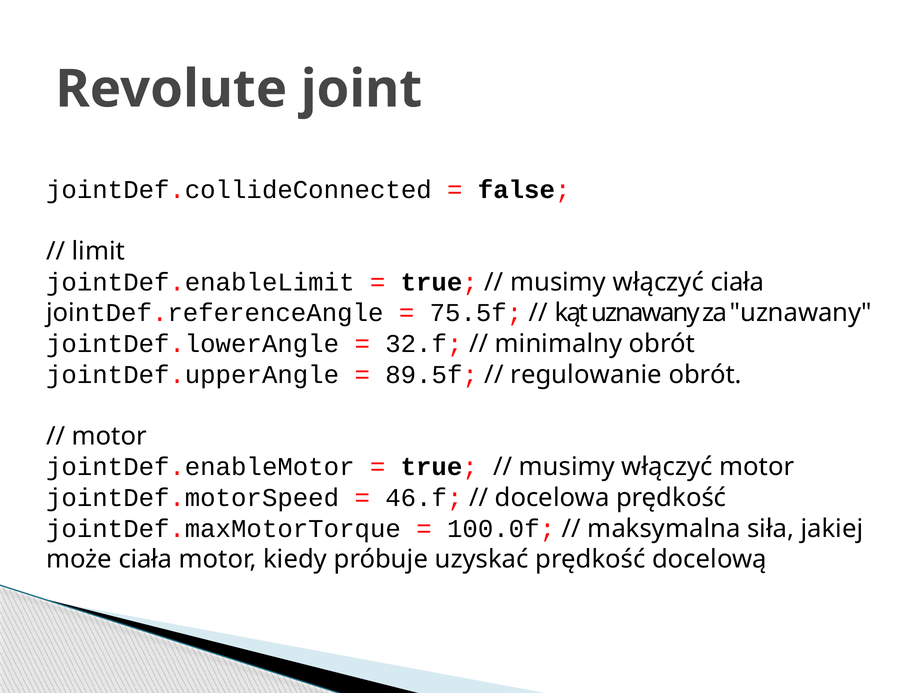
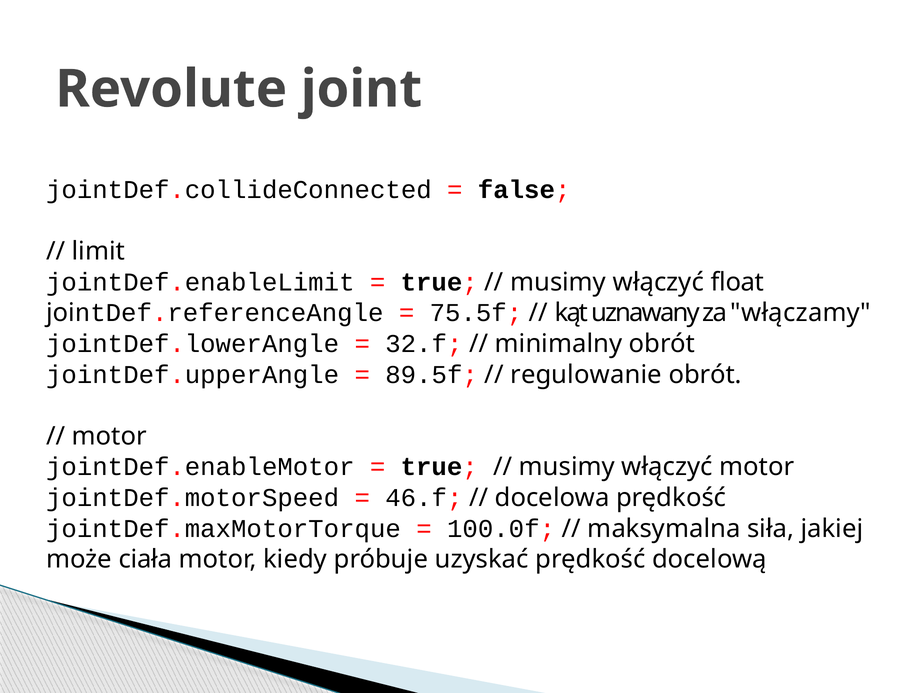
włączyć ciała: ciała -> float (737, 282)
za uznawany: uznawany -> włączamy (801, 313)
